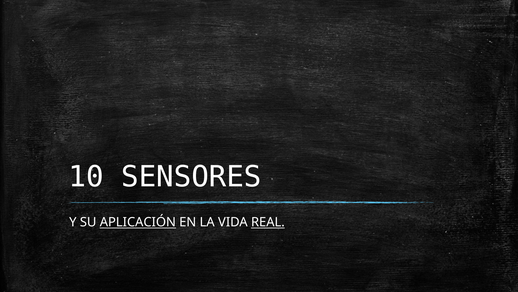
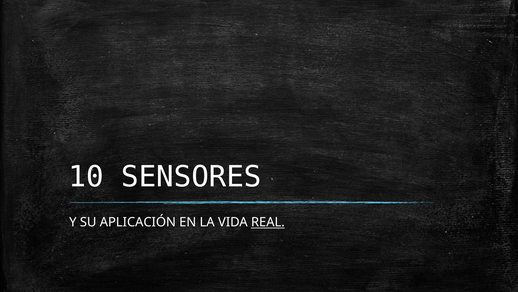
APLICACIÓN underline: present -> none (138, 222)
